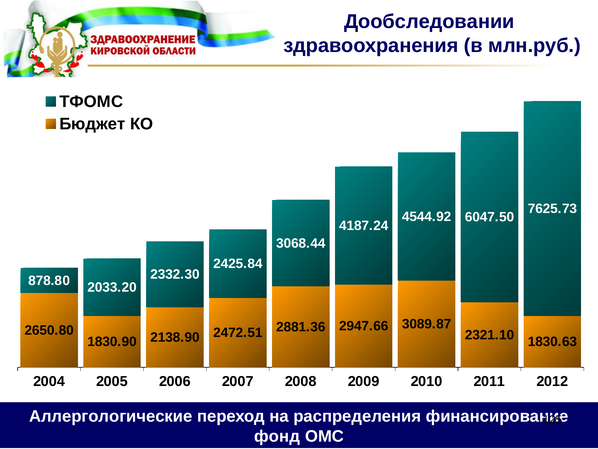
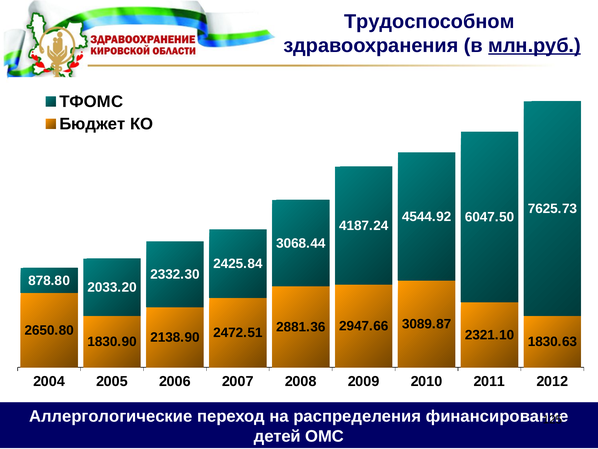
Дообследовании: Дообследовании -> Трудоспособном (429, 22)
млн.руб underline: none -> present (535, 45)
фонд: фонд -> детей (277, 436)
